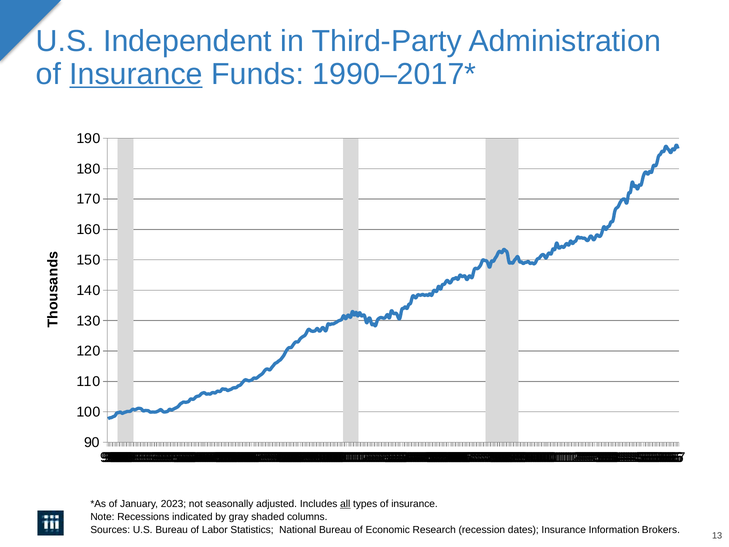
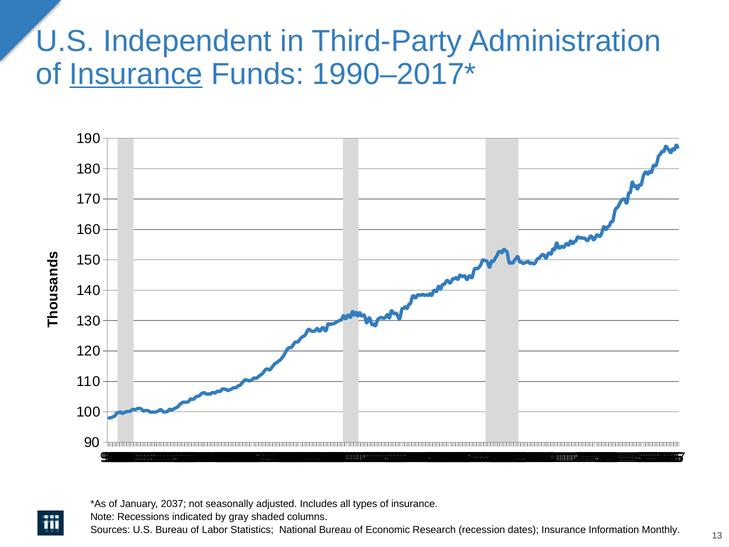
2023: 2023 -> 2037 (173, 504)
all underline: present -> none (345, 504)
Brokers: Brokers -> Monthly (661, 530)
